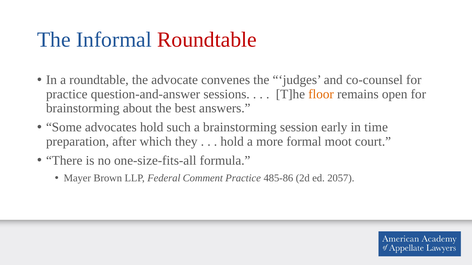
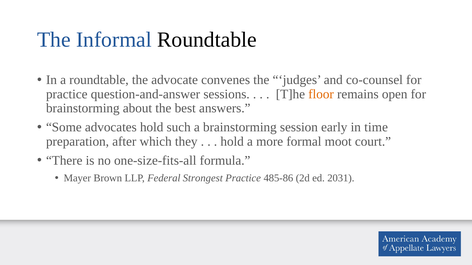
Roundtable colour: red -> black (207, 40)
Comment: Comment -> Strongest (203, 178)
2057: 2057 -> 2031 (341, 178)
